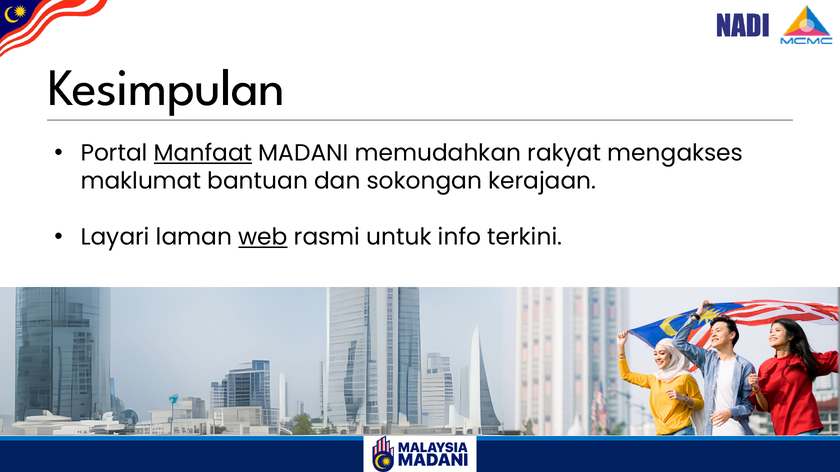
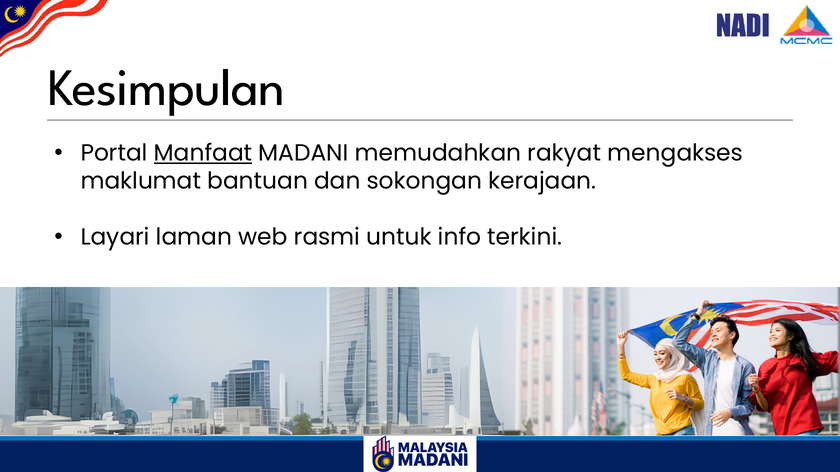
web underline: present -> none (263, 237)
